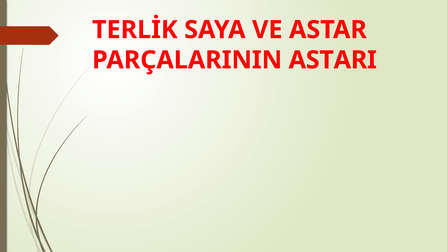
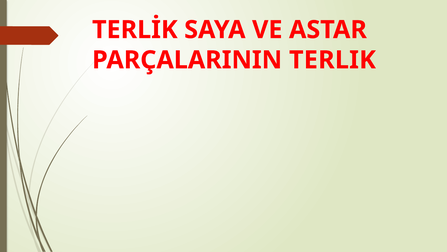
ASTARI: ASTARI -> TERLIK (332, 60)
